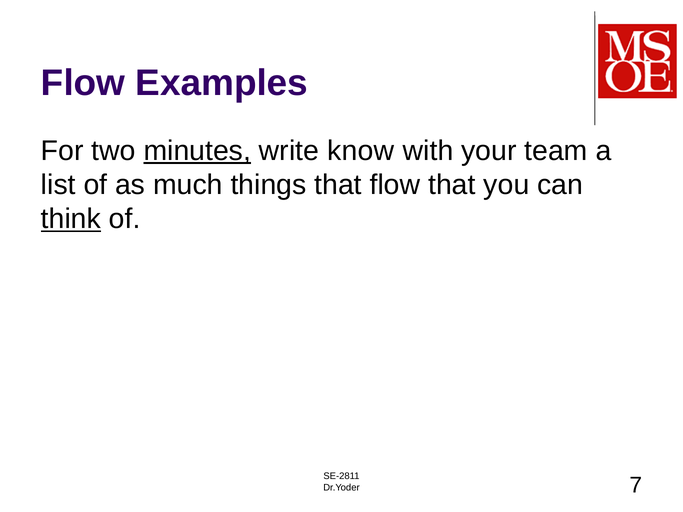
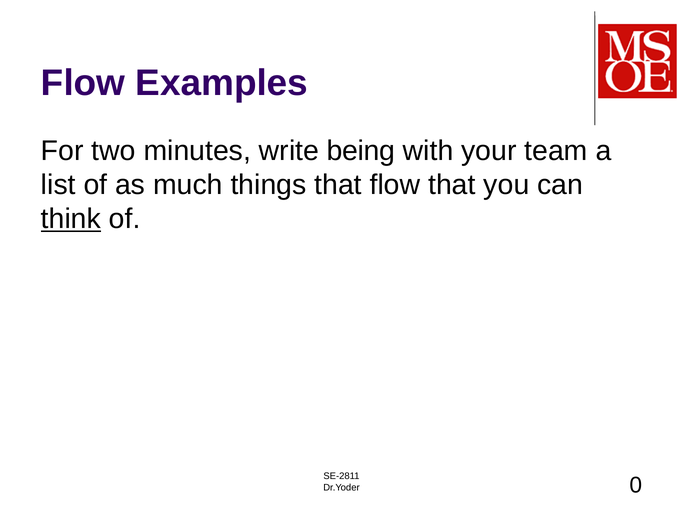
minutes underline: present -> none (197, 151)
know: know -> being (361, 151)
7: 7 -> 0 (636, 485)
